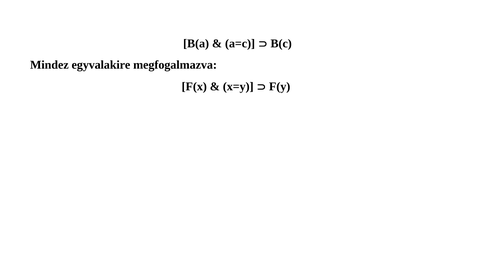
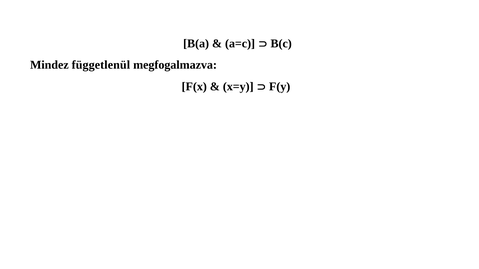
egyvalakire: egyvalakire -> függetlenül (101, 65)
